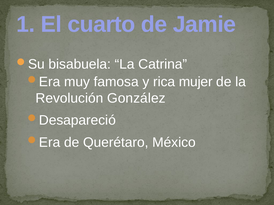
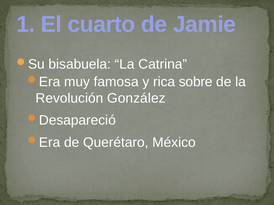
mujer: mujer -> sobre (196, 82)
